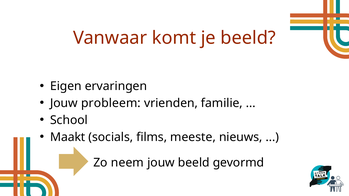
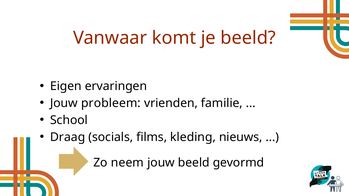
Maakt: Maakt -> Draag (68, 137)
meeste: meeste -> kleding (193, 137)
